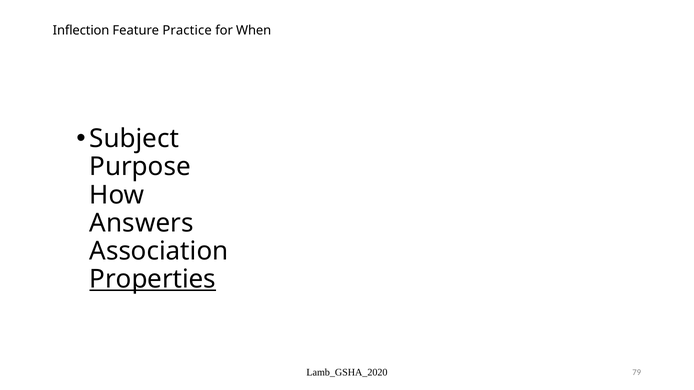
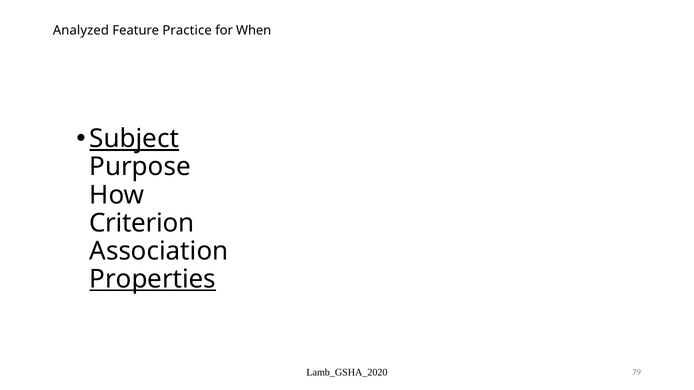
Inflection: Inflection -> Analyzed (81, 30)
Subject underline: none -> present (134, 139)
Answers: Answers -> Criterion (142, 223)
